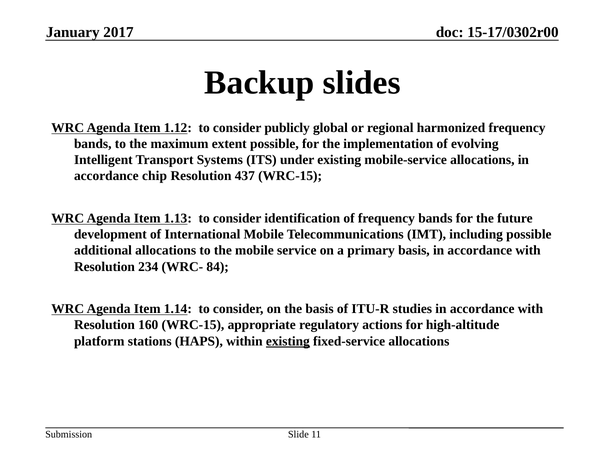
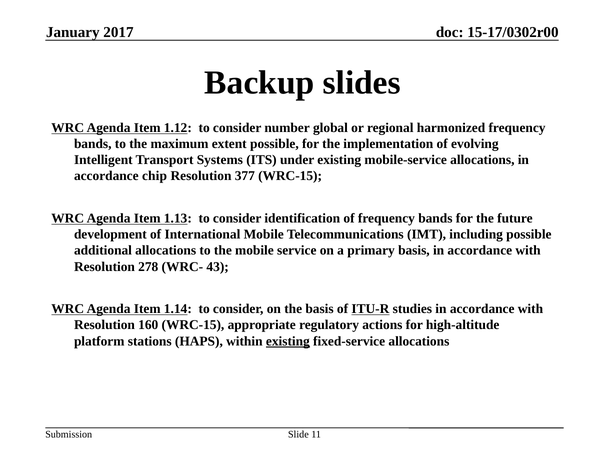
publicly: publicly -> number (287, 128)
437: 437 -> 377 (245, 176)
234: 234 -> 278 (148, 267)
84: 84 -> 43 (218, 267)
ITU-R underline: none -> present (370, 309)
